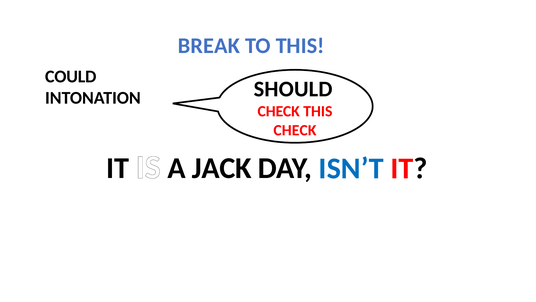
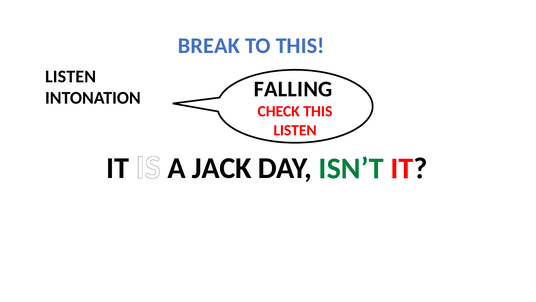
COULD: COULD -> LISTEN (71, 76)
SHOULD: SHOULD -> FALLING (293, 89)
CHECK: CHECK -> LISTEN (295, 130)
ISN’T colour: blue -> green (351, 168)
